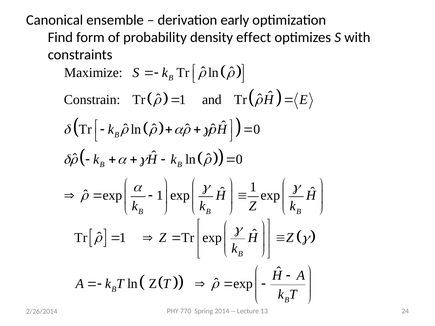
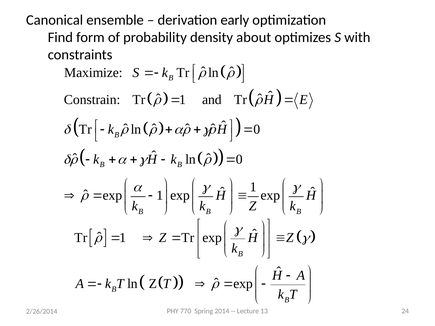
effect: effect -> about (254, 37)
